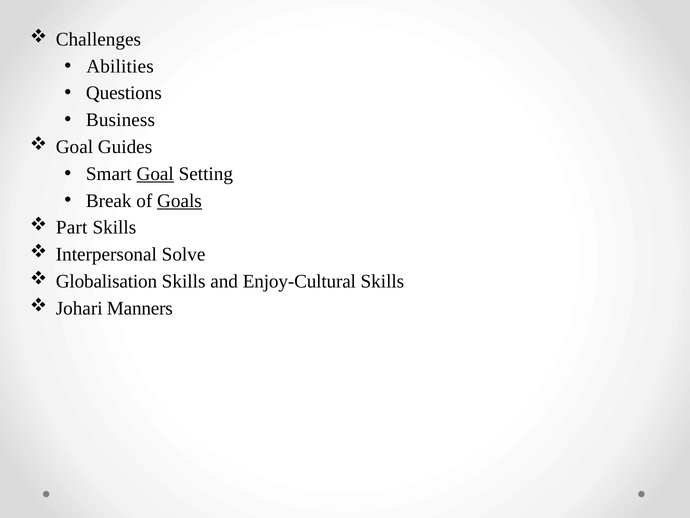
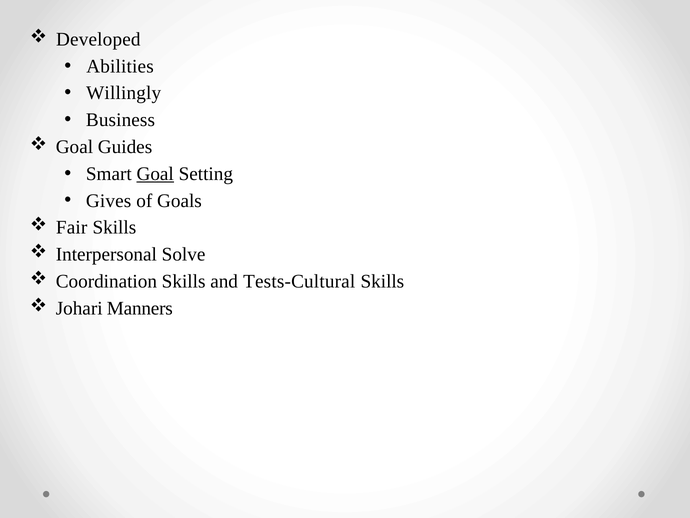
Challenges: Challenges -> Developed (98, 39)
Questions: Questions -> Willingly (124, 93)
Break: Break -> Gives (109, 201)
Goals underline: present -> none (179, 201)
Part: Part -> Fair (72, 227)
Globalisation: Globalisation -> Coordination (106, 281)
Enjoy-Cultural: Enjoy-Cultural -> Tests-Cultural (299, 281)
